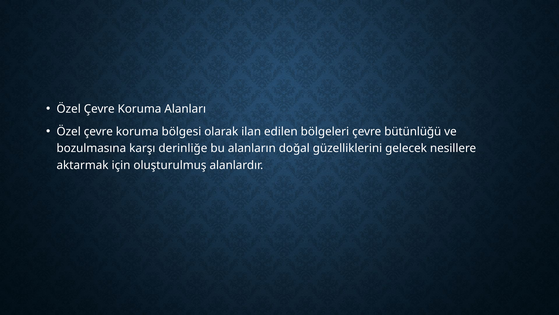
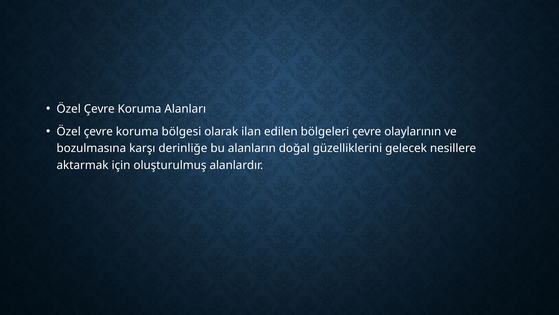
bütünlüğü: bütünlüğü -> olaylarının (413, 131)
